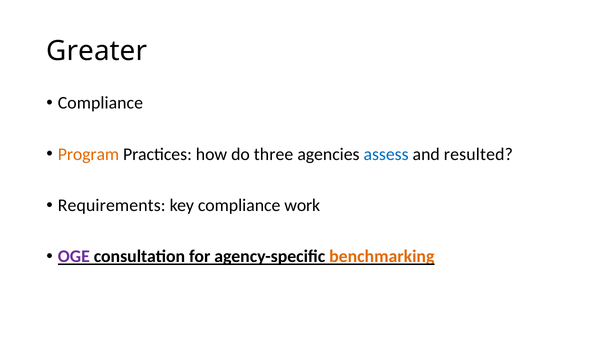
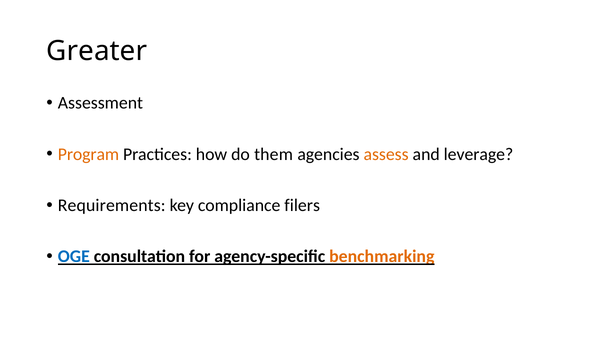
Compliance: Compliance -> Assessment (100, 103)
three: three -> them (274, 154)
assess colour: blue -> orange (386, 154)
resulted: resulted -> leverage (478, 154)
work: work -> filers (302, 205)
OGE colour: purple -> blue (74, 256)
